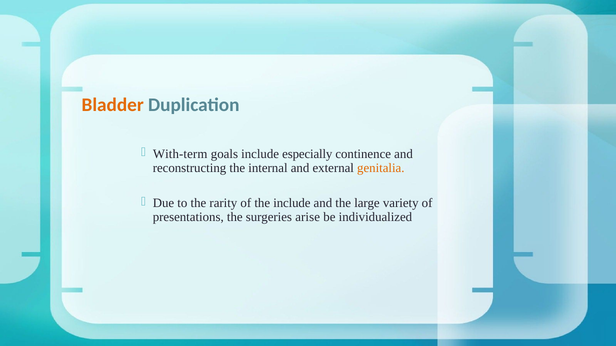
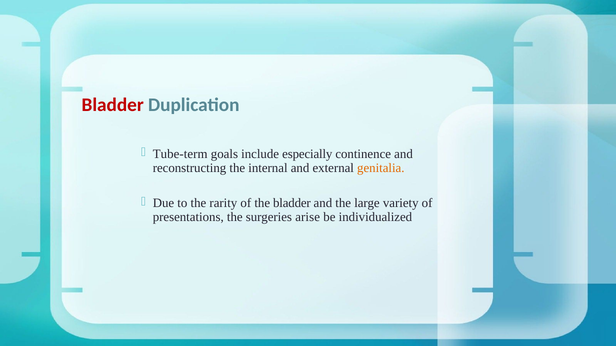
Bladder colour: orange -> red (113, 105)
With-term: With-term -> Tube-term (180, 154)
the include: include -> bladder (292, 203)
